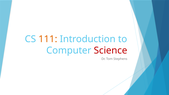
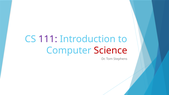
111 colour: orange -> purple (48, 39)
